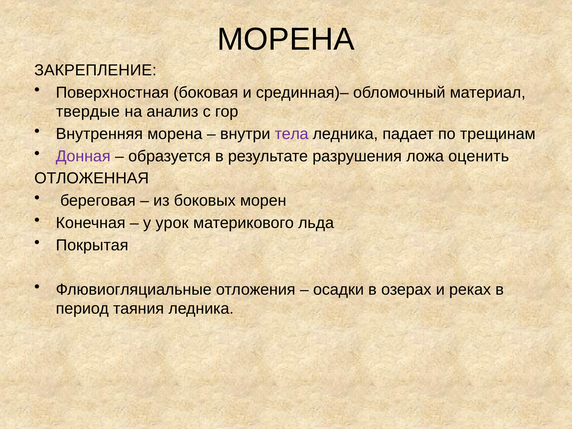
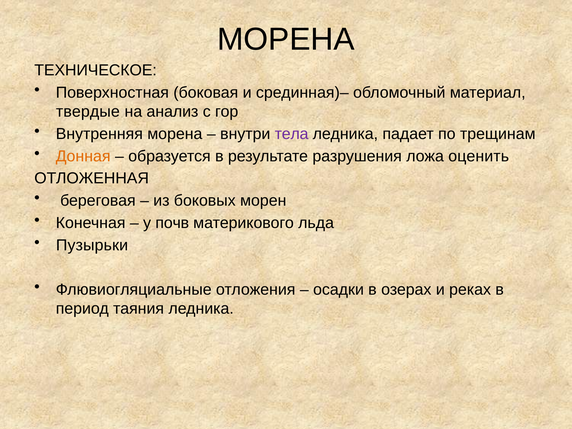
ЗАКРЕПЛЕНИЕ: ЗАКРЕПЛЕНИЕ -> ТЕХНИЧЕСКОЕ (96, 70)
Донная colour: purple -> orange (83, 156)
урок: урок -> почв (172, 223)
Покрытая: Покрытая -> Пузырьки (92, 245)
